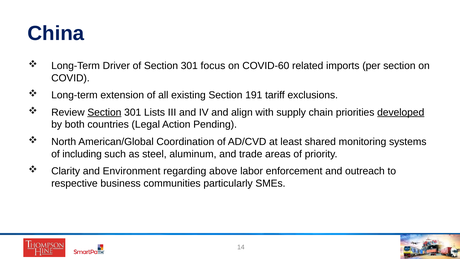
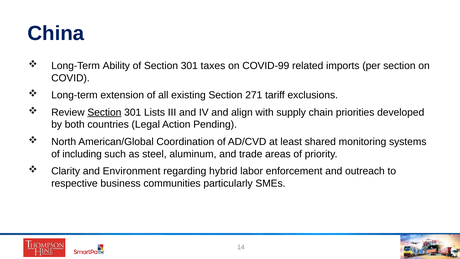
Driver: Driver -> Ability (116, 66)
focus: focus -> taxes (213, 66)
COVID-60: COVID-60 -> COVID-99 (266, 66)
191: 191 -> 271 (254, 95)
developed underline: present -> none (401, 112)
above: above -> hybrid (223, 171)
